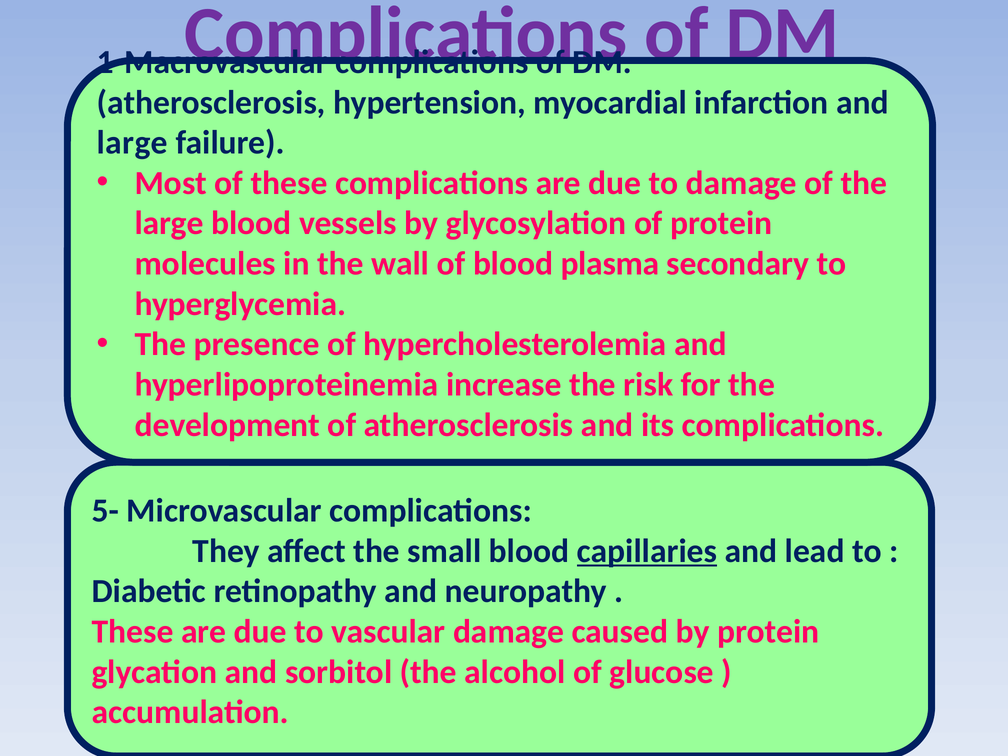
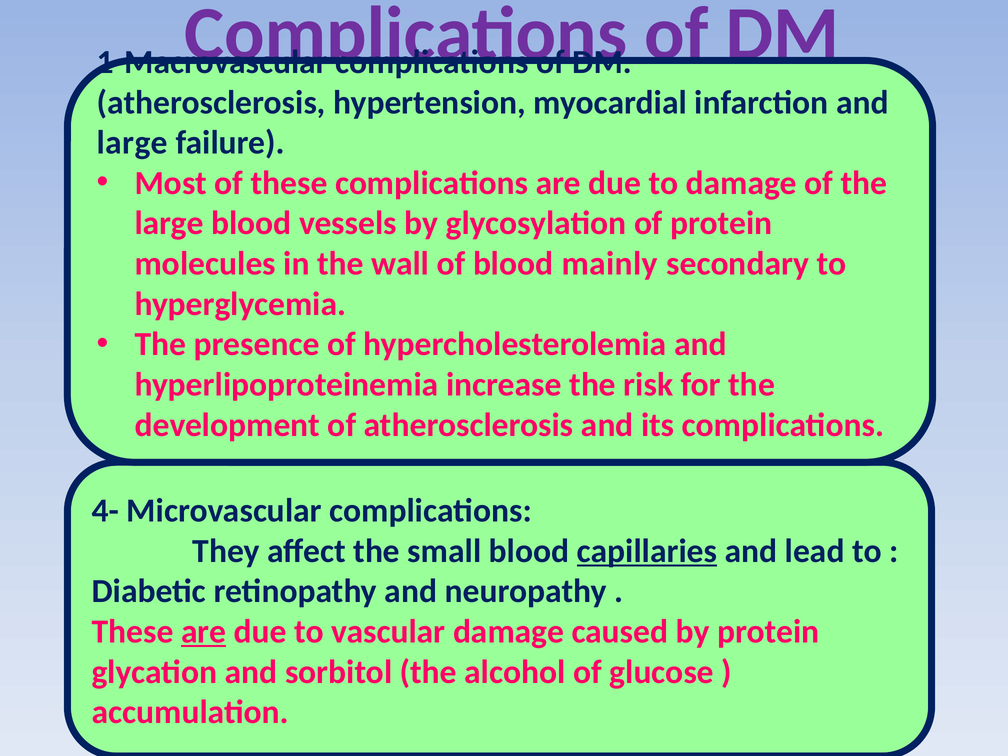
plasma: plasma -> mainly (610, 264)
5-: 5- -> 4- (105, 511)
are underline: none -> present (204, 632)
